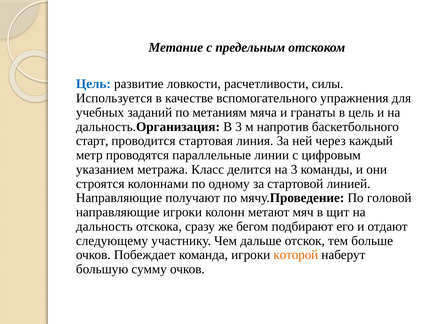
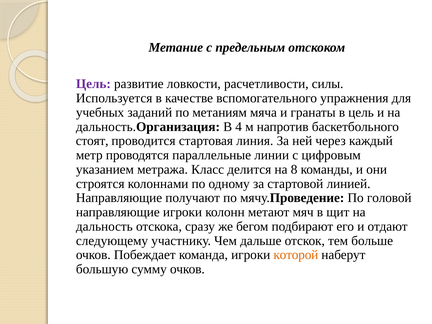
Цель colour: blue -> purple (93, 84)
В 3: 3 -> 4 (239, 127)
старт: старт -> стоят (92, 141)
на 3: 3 -> 8 (294, 169)
